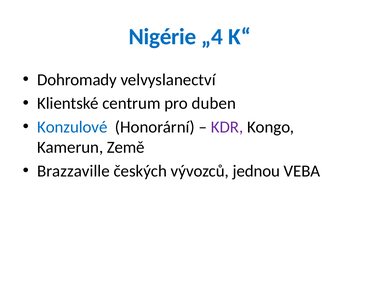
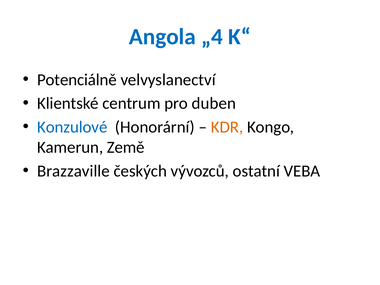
Nigérie: Nigérie -> Angola (162, 37)
Dohromady: Dohromady -> Potenciálně (77, 80)
KDR colour: purple -> orange (227, 127)
jednou: jednou -> ostatní (256, 171)
